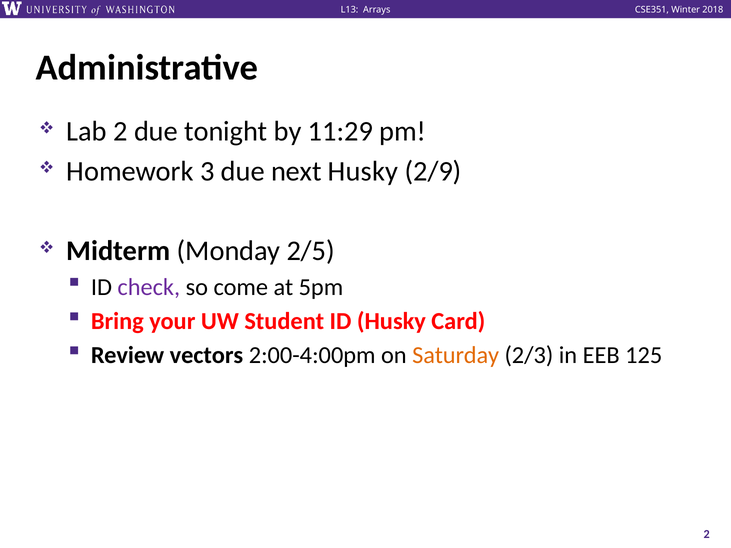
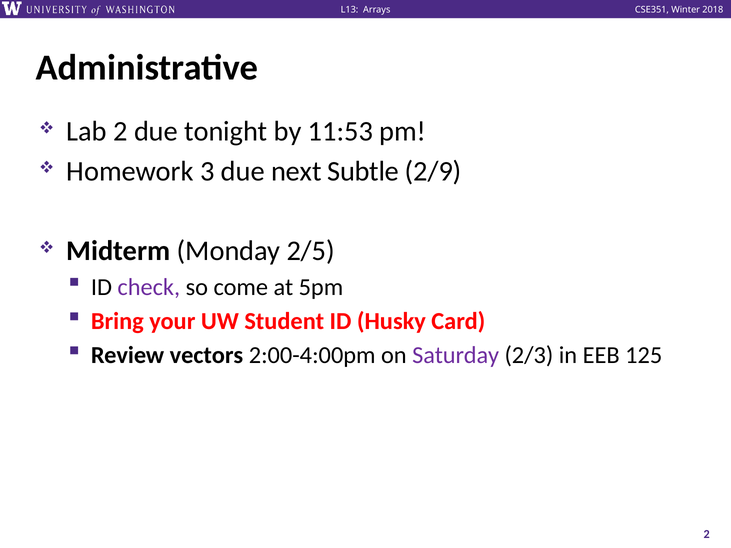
11:29: 11:29 -> 11:53 (340, 132)
next Husky: Husky -> Subtle (363, 171)
Saturday colour: orange -> purple (456, 356)
